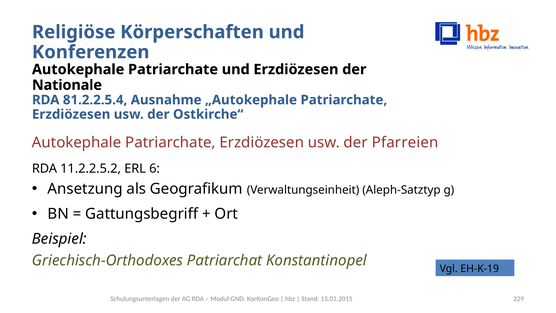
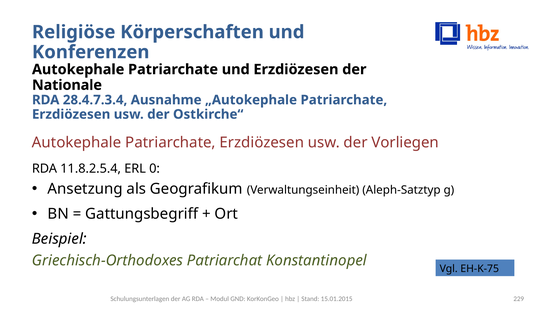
81.2.2.5.4: 81.2.2.5.4 -> 28.4.7.3.4 (95, 100)
Pfarreien: Pfarreien -> Vorliegen (405, 142)
11.2.2.5.2: 11.2.2.5.2 -> 11.8.2.5.4 (91, 168)
6: 6 -> 0 (155, 168)
EH-K-19: EH-K-19 -> EH-K-75 (480, 268)
